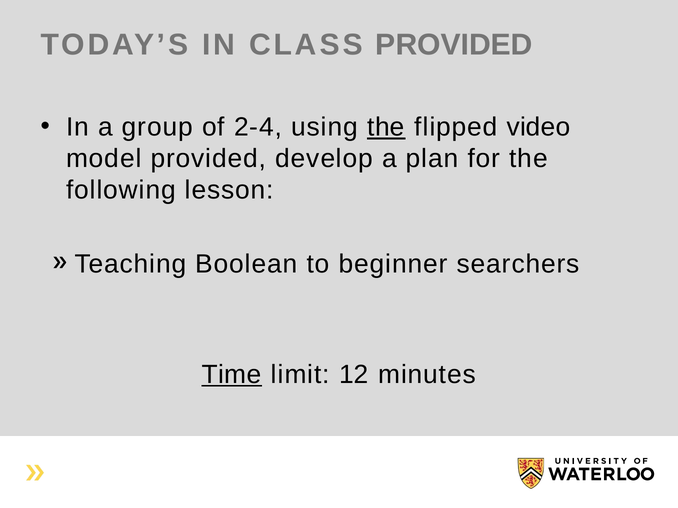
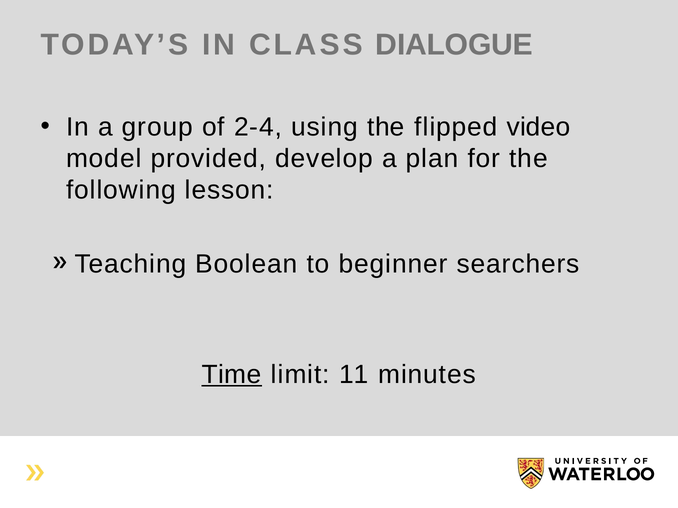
CLASS PROVIDED: PROVIDED -> DIALOGUE (454, 45)
the underline: present -> none (386, 127)
12: 12 -> 11 (354, 375)
